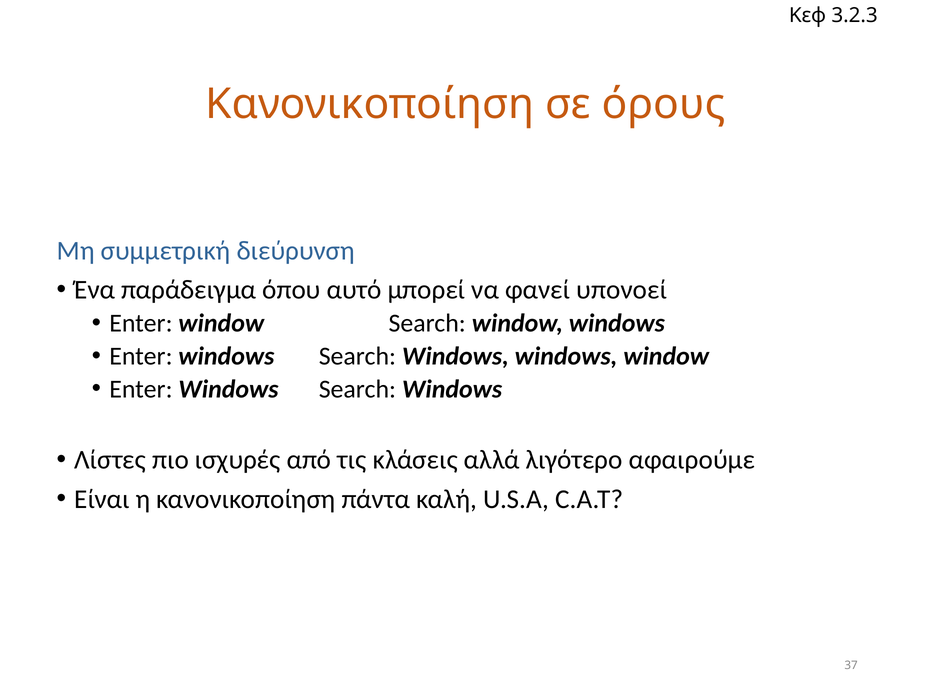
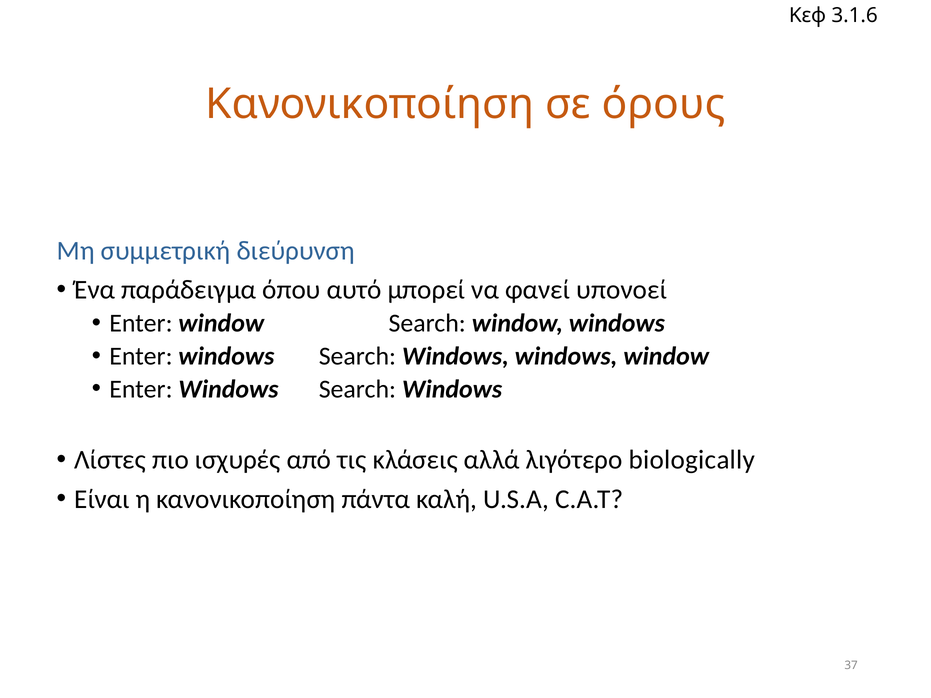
3.2.3: 3.2.3 -> 3.1.6 (855, 15)
αφαιρούμε: αφαιρούμε -> biologically (692, 460)
